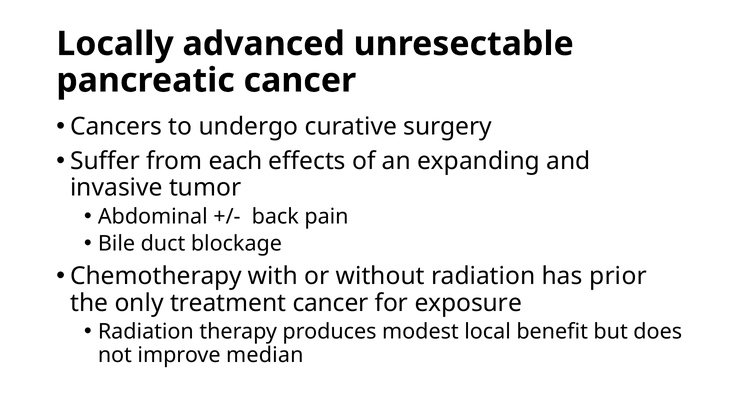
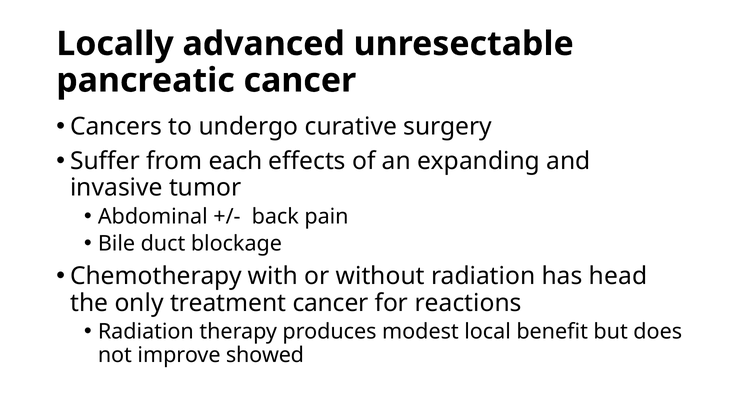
prior: prior -> head (618, 276)
exposure: exposure -> reactions (468, 303)
median: median -> showed (265, 355)
